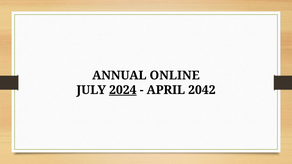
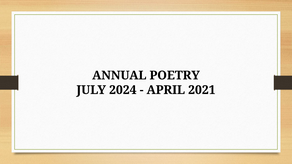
ONLINE: ONLINE -> POETRY (175, 75)
2024 underline: present -> none (123, 90)
2042: 2042 -> 2021 (202, 90)
